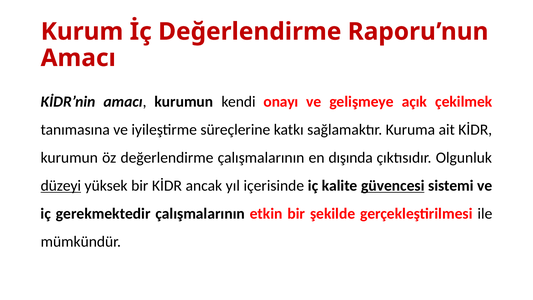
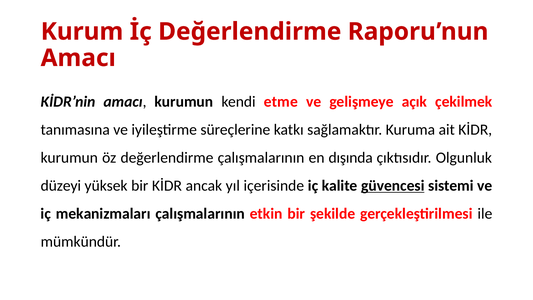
onayı: onayı -> etme (281, 102)
düzeyi underline: present -> none (61, 186)
gerekmektedir: gerekmektedir -> mekanizmaları (103, 214)
